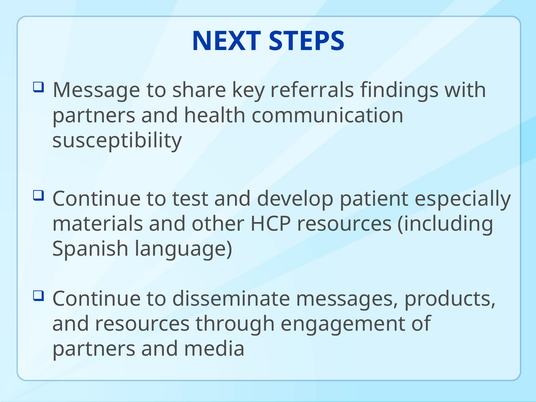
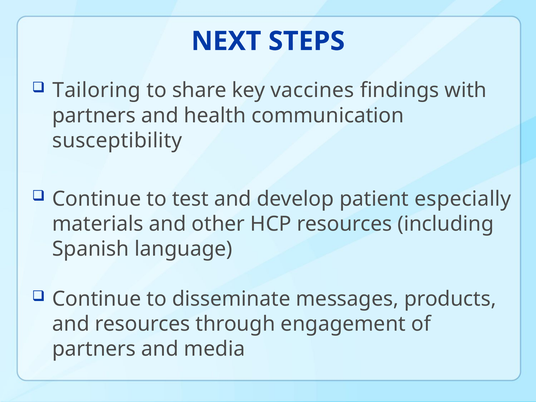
Message: Message -> Tailoring (97, 90)
referrals: referrals -> vaccines (312, 90)
